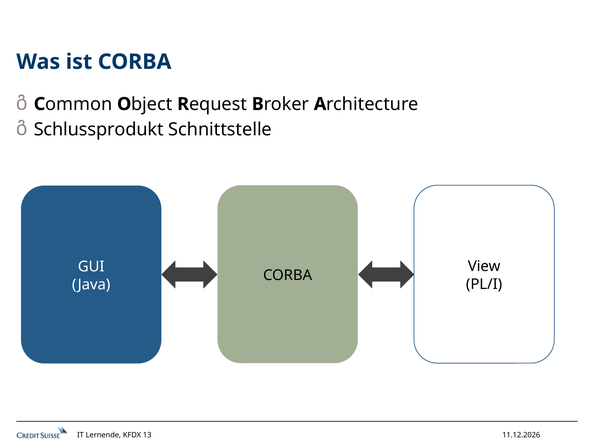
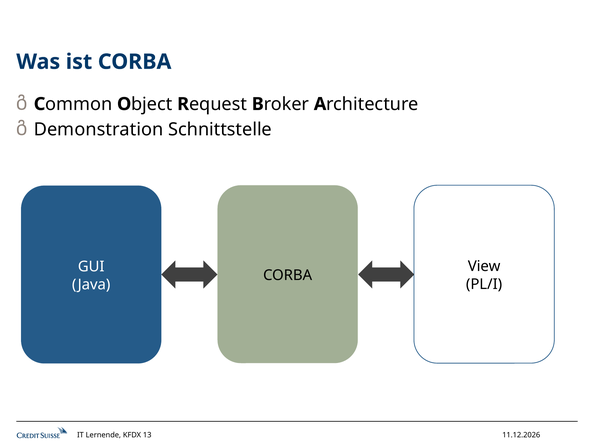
Schlussprodukt: Schlussprodukt -> Demonstration (99, 129)
